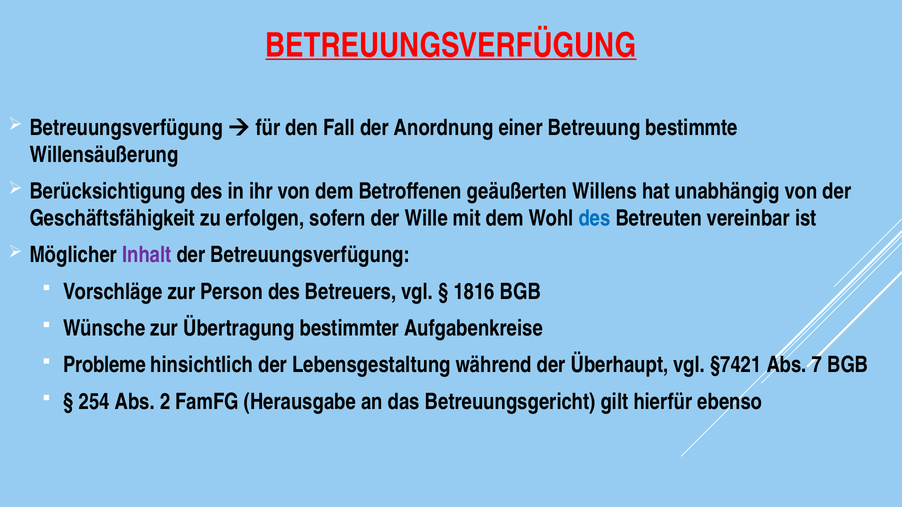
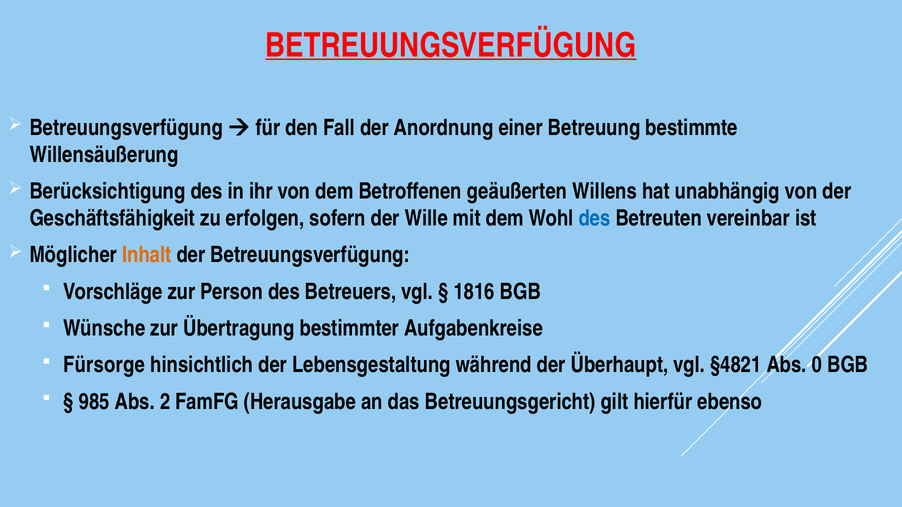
Inhalt colour: purple -> orange (147, 255)
Probleme: Probleme -> Fürsorge (104, 365)
§7421: §7421 -> §4821 (736, 365)
7: 7 -> 0 (817, 365)
254: 254 -> 985 (94, 402)
